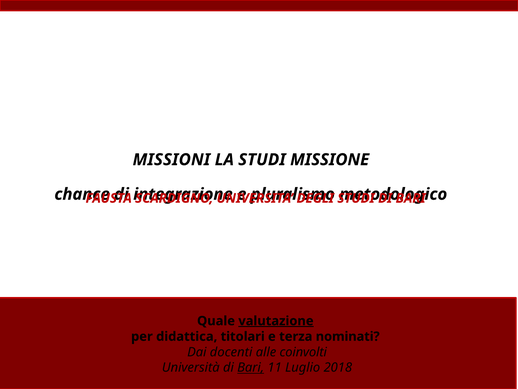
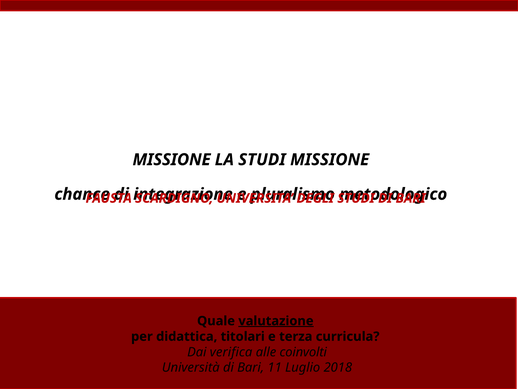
MISSIONI: MISSIONI -> MISSIONE (172, 159)
nominati: nominati -> curricula (348, 336)
docenti: docenti -> verifica (231, 352)
Bari underline: present -> none (251, 367)
